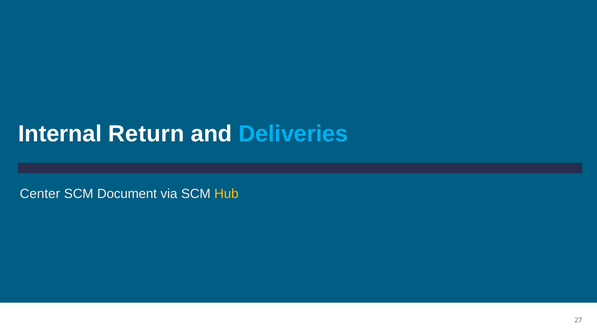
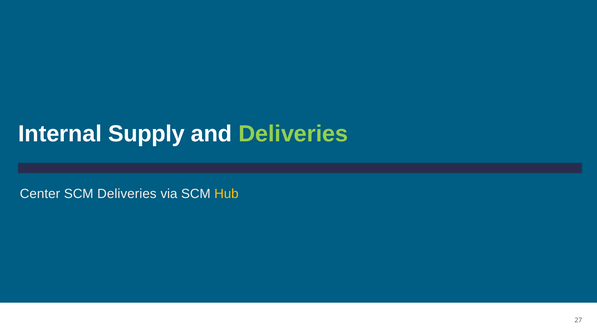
Return: Return -> Supply (146, 134)
Deliveries colour: light blue -> light green (293, 134)
SCM Document: Document -> Deliveries (127, 194)
